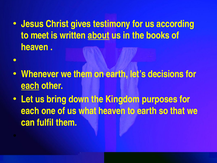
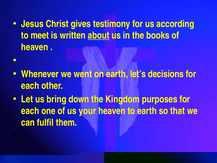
we them: them -> went (83, 74)
each underline: present -> none (30, 86)
what: what -> your (87, 111)
